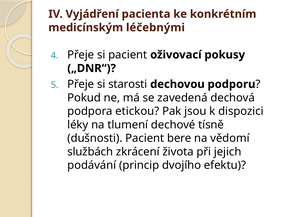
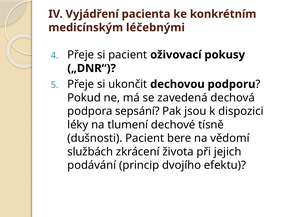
starosti: starosti -> ukončit (128, 84)
etickou: etickou -> sepsání (137, 111)
